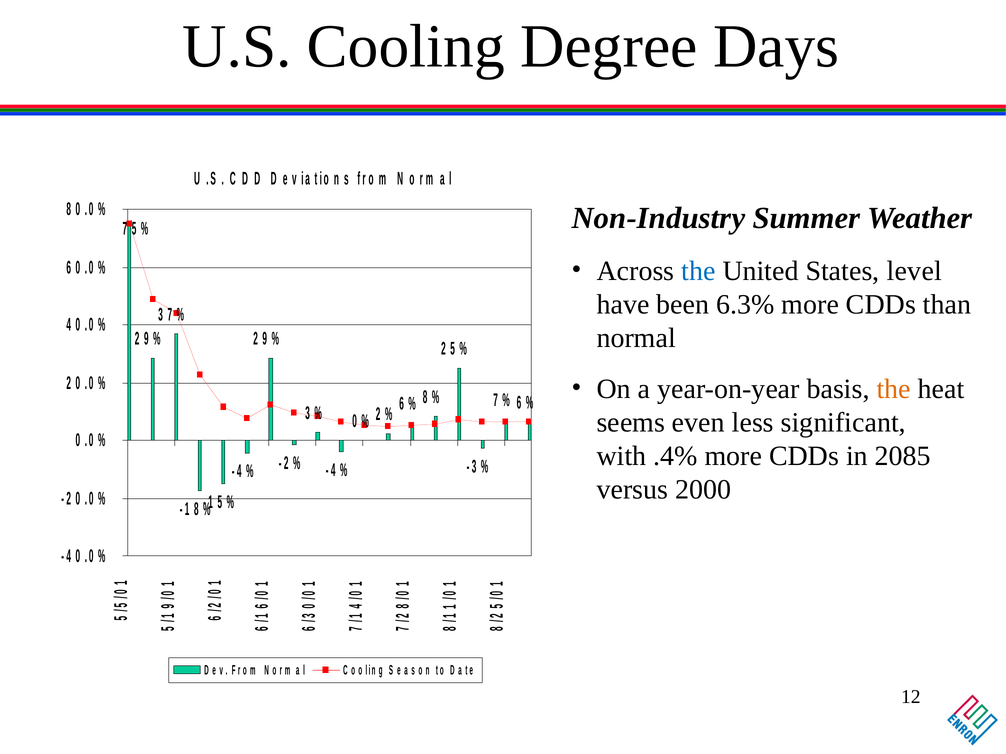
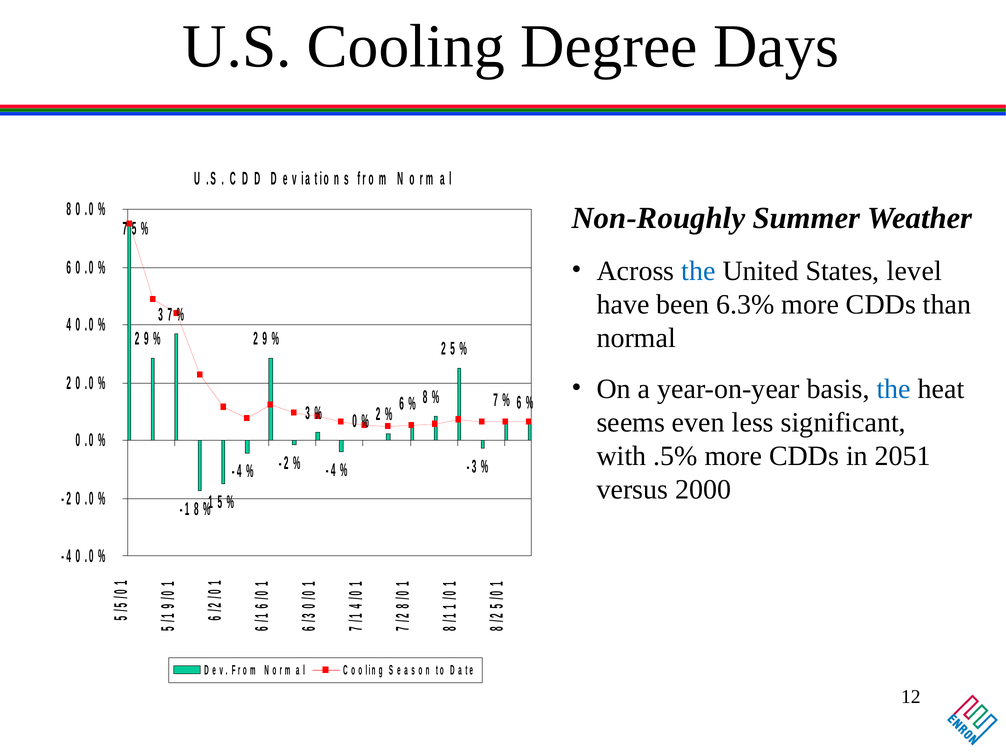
Non-Industry: Non-Industry -> Non-Roughly (658, 219)
the colour: orange -> blue (894, 389)
.4%: .4% -> .5% (675, 456)
2085: 2085 -> 2051 (903, 456)
